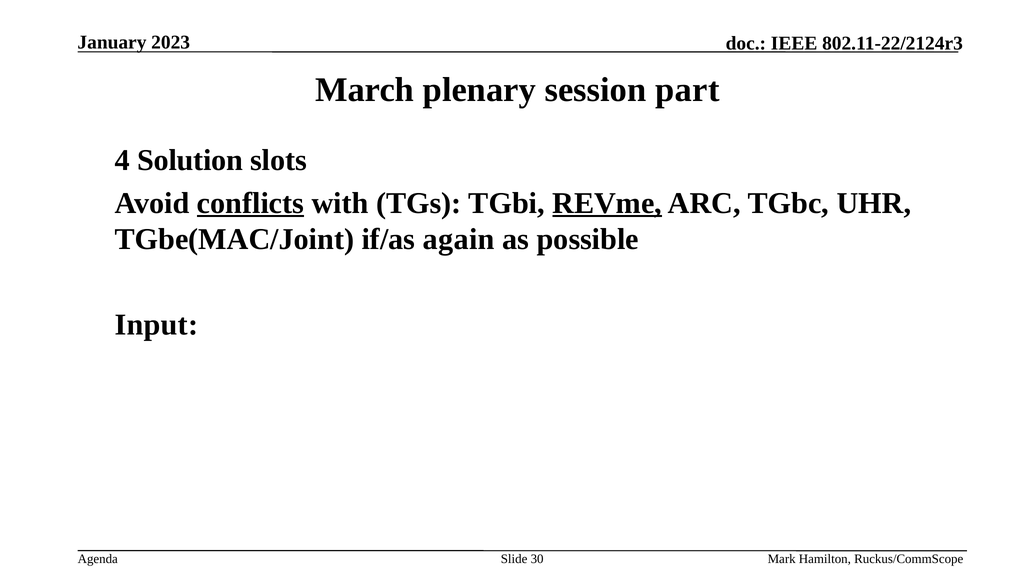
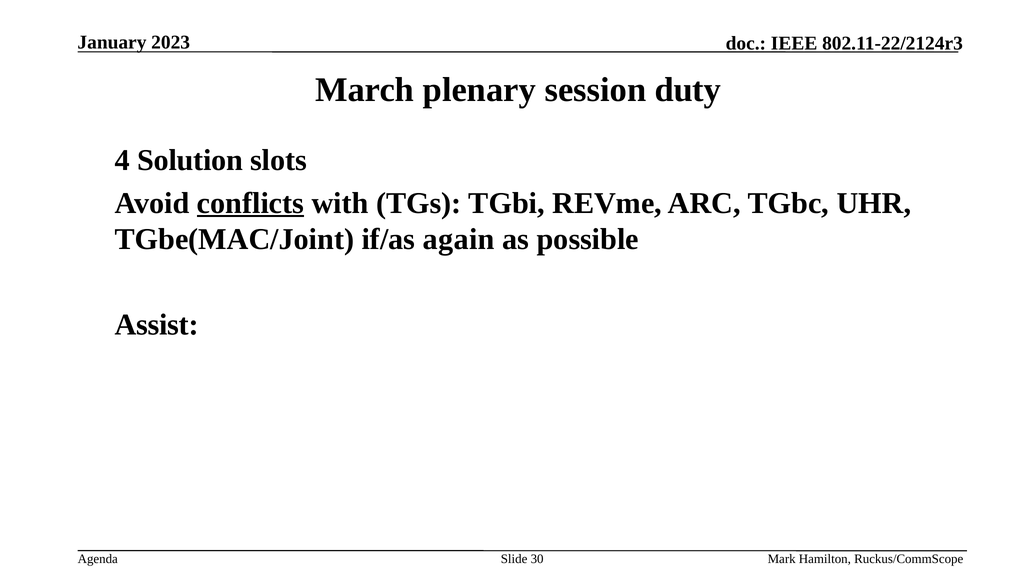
part: part -> duty (688, 90)
REVme underline: present -> none (607, 203)
Input: Input -> Assist (157, 325)
